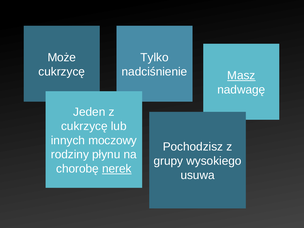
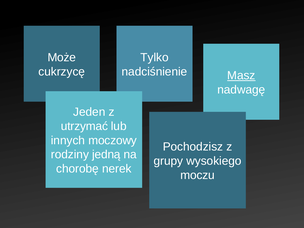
cukrzycę: cukrzycę -> utrzymać (84, 126)
płynu: płynu -> jedną (106, 155)
nerek underline: present -> none (117, 169)
usuwa: usuwa -> moczu (198, 175)
